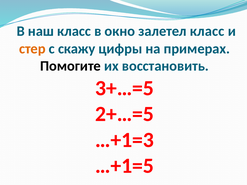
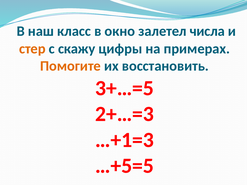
залетел класс: класс -> числа (207, 31)
Помогите colour: black -> orange (70, 66)
2+…=5: 2+…=5 -> 2+…=3 (125, 114)
…+1=5: …+1=5 -> …+5=5 (125, 166)
